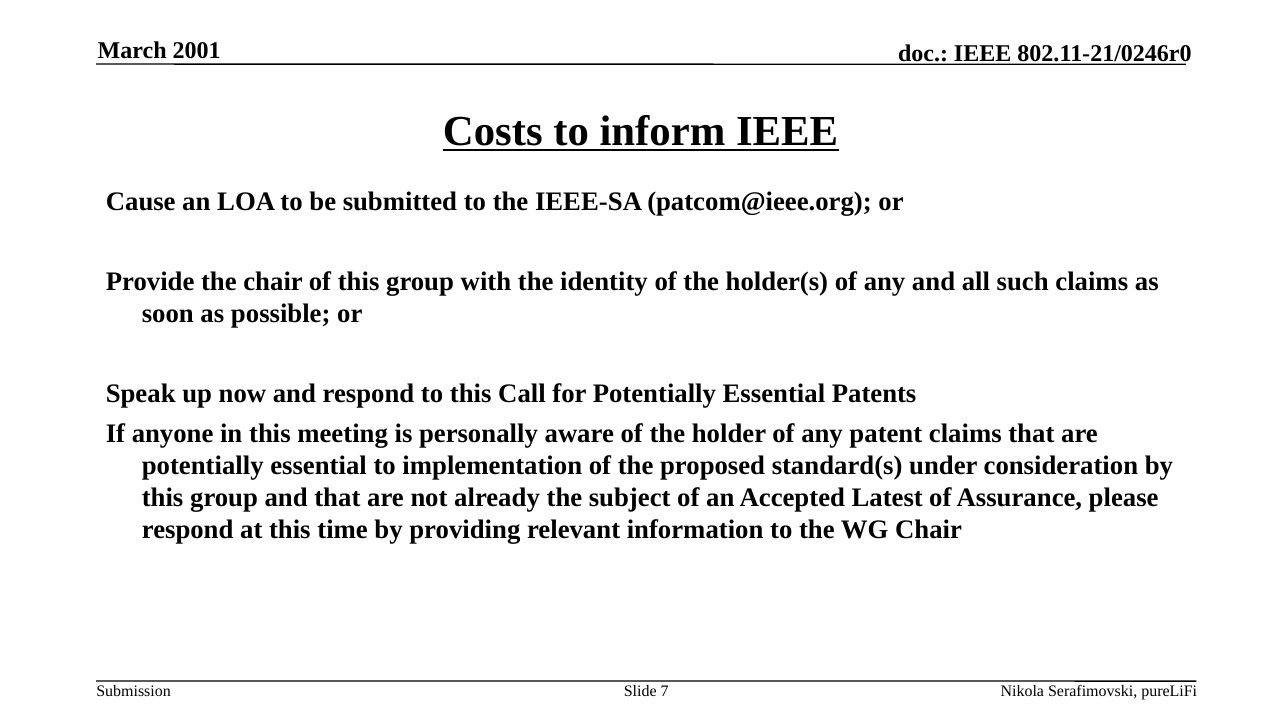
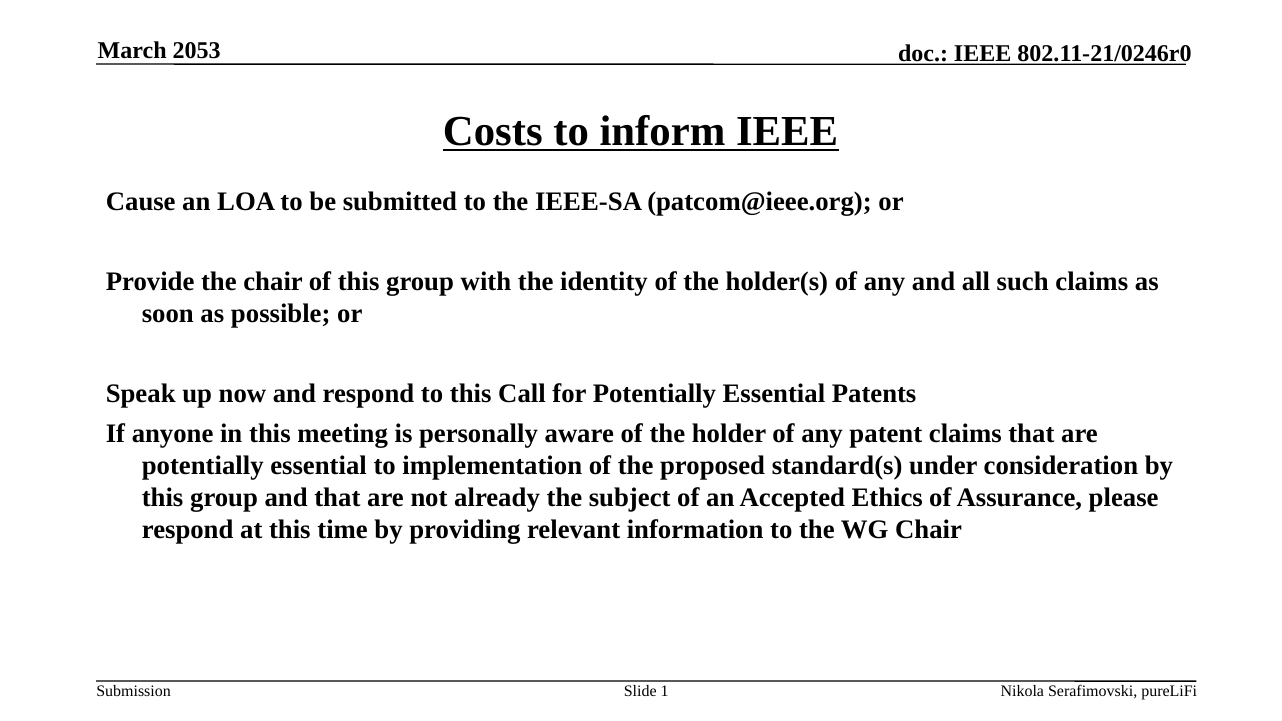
2001: 2001 -> 2053 (197, 51)
Latest: Latest -> Ethics (887, 498)
7: 7 -> 1 (665, 692)
